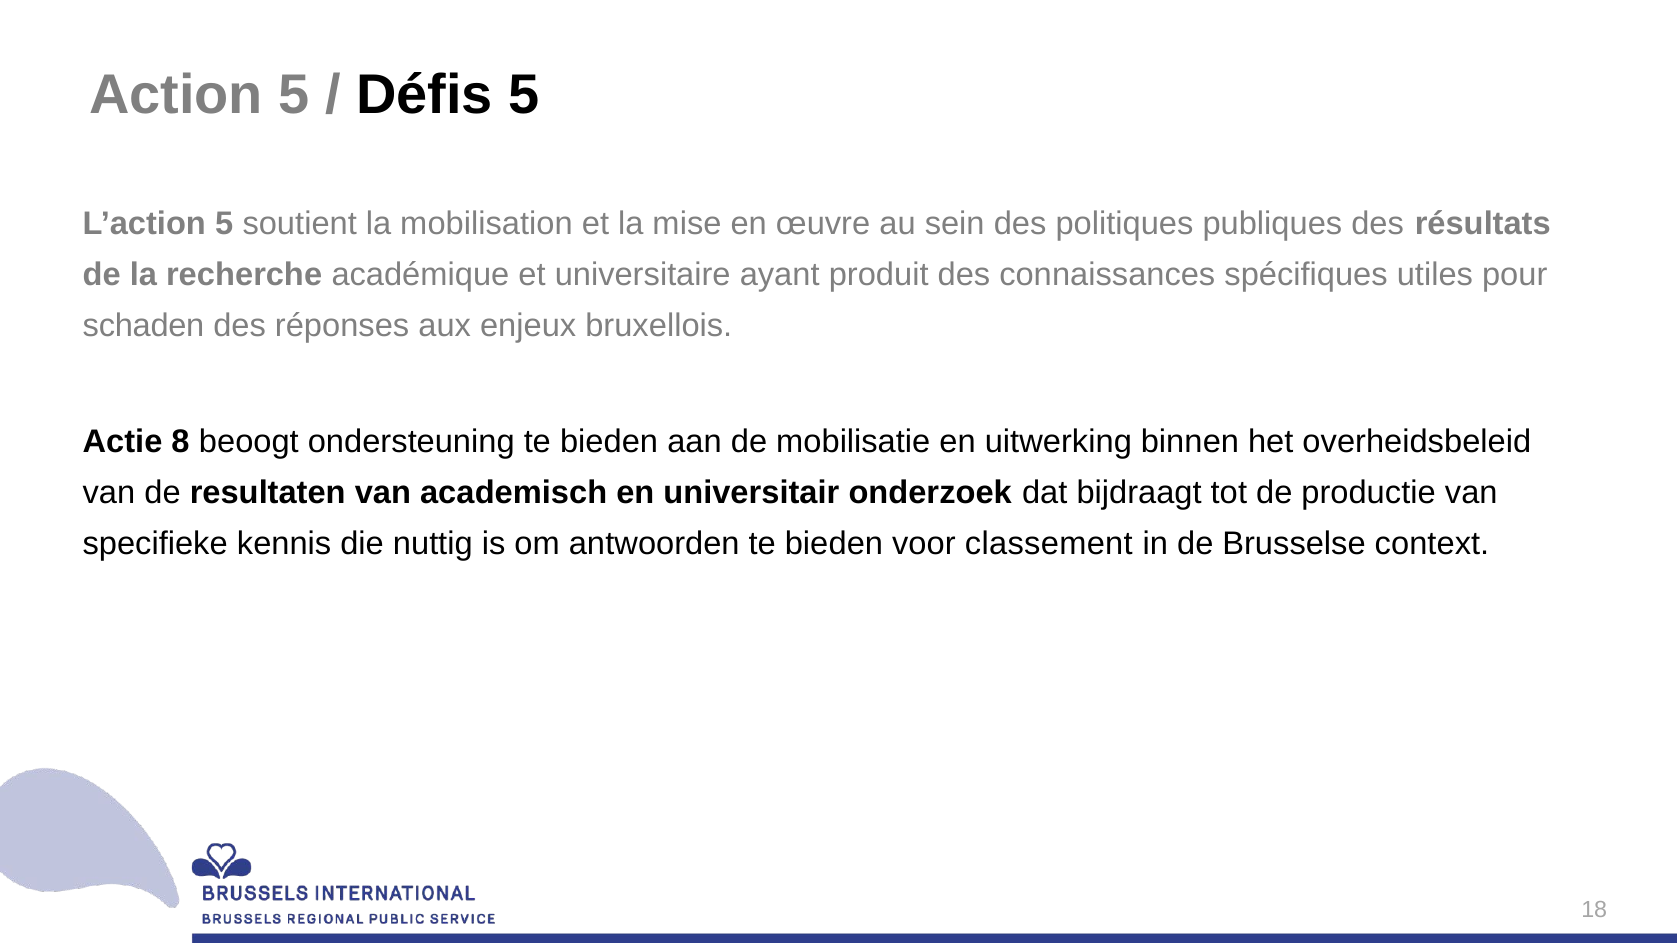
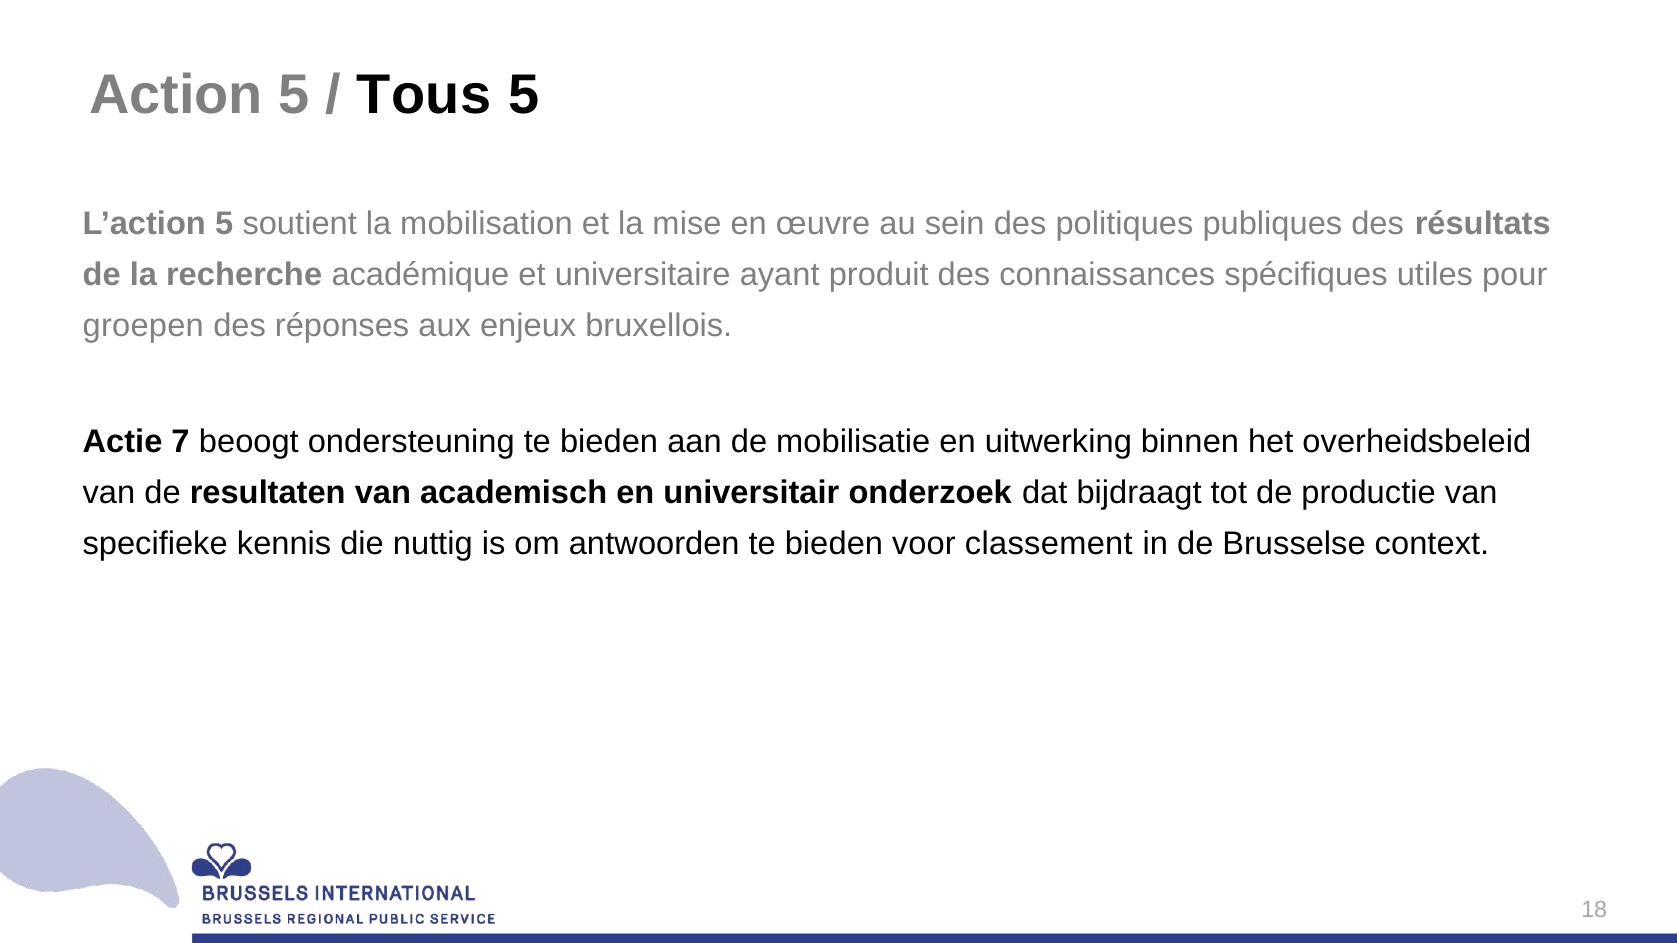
Défis: Défis -> Tous (424, 95)
schaden: schaden -> groepen (143, 326)
8: 8 -> 7 (181, 441)
